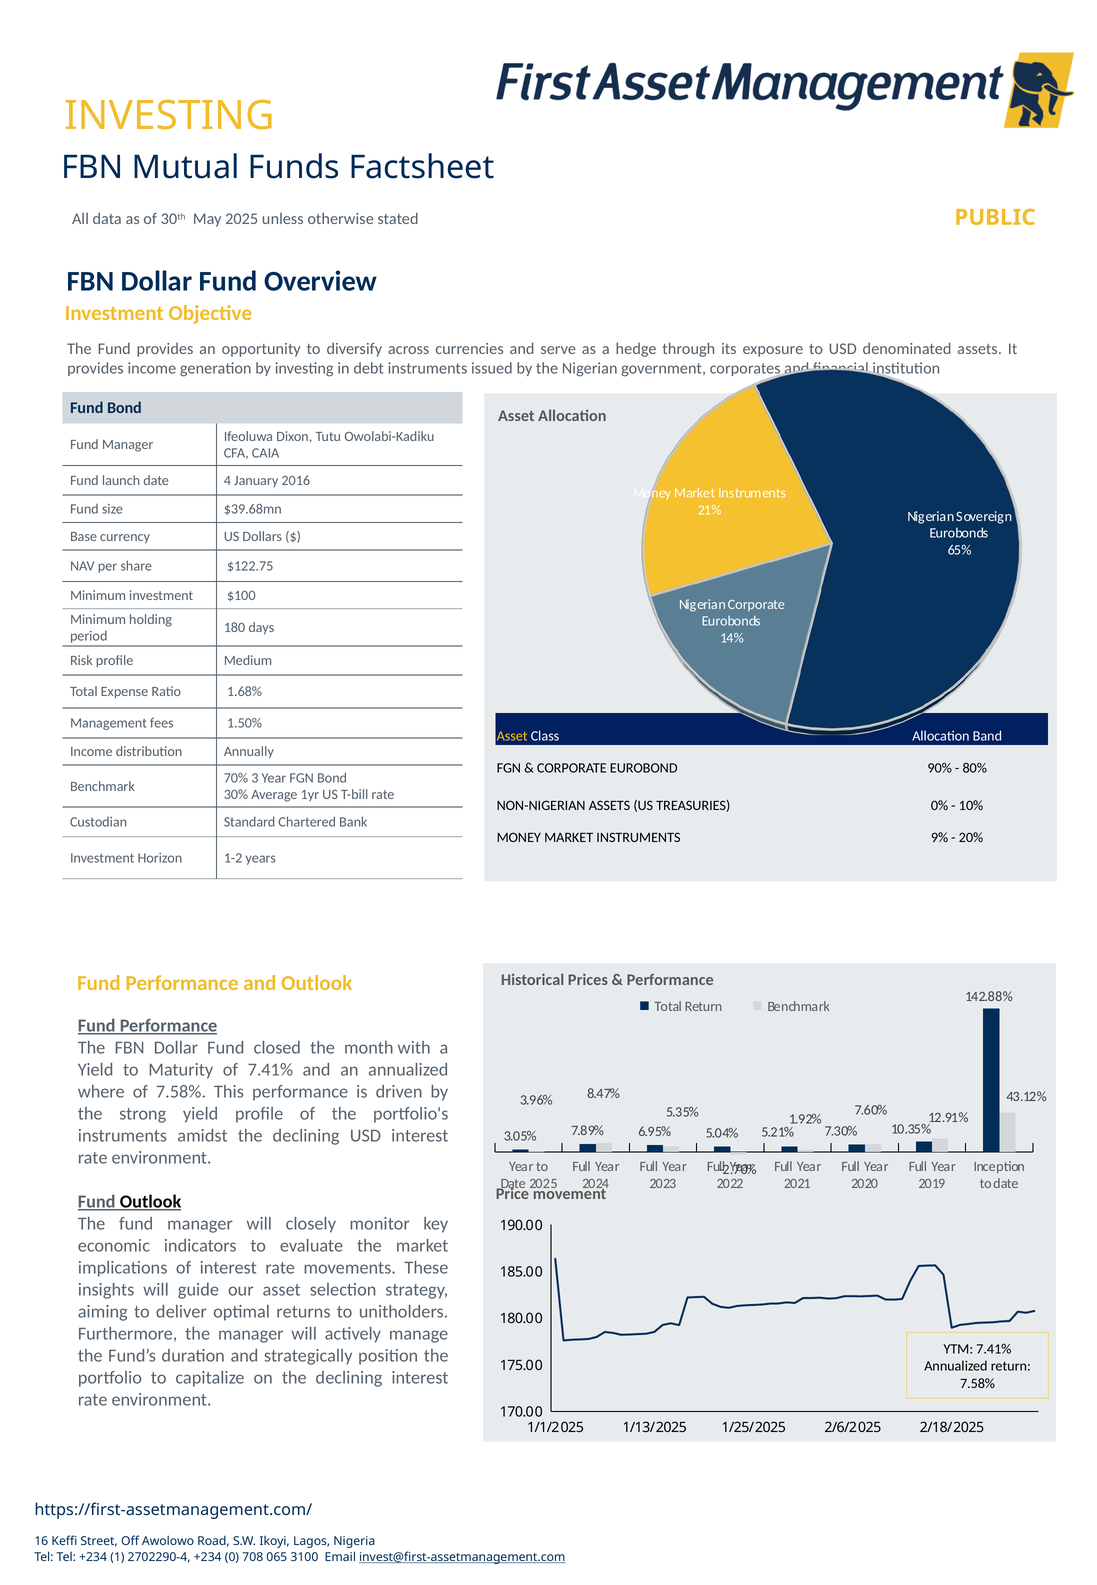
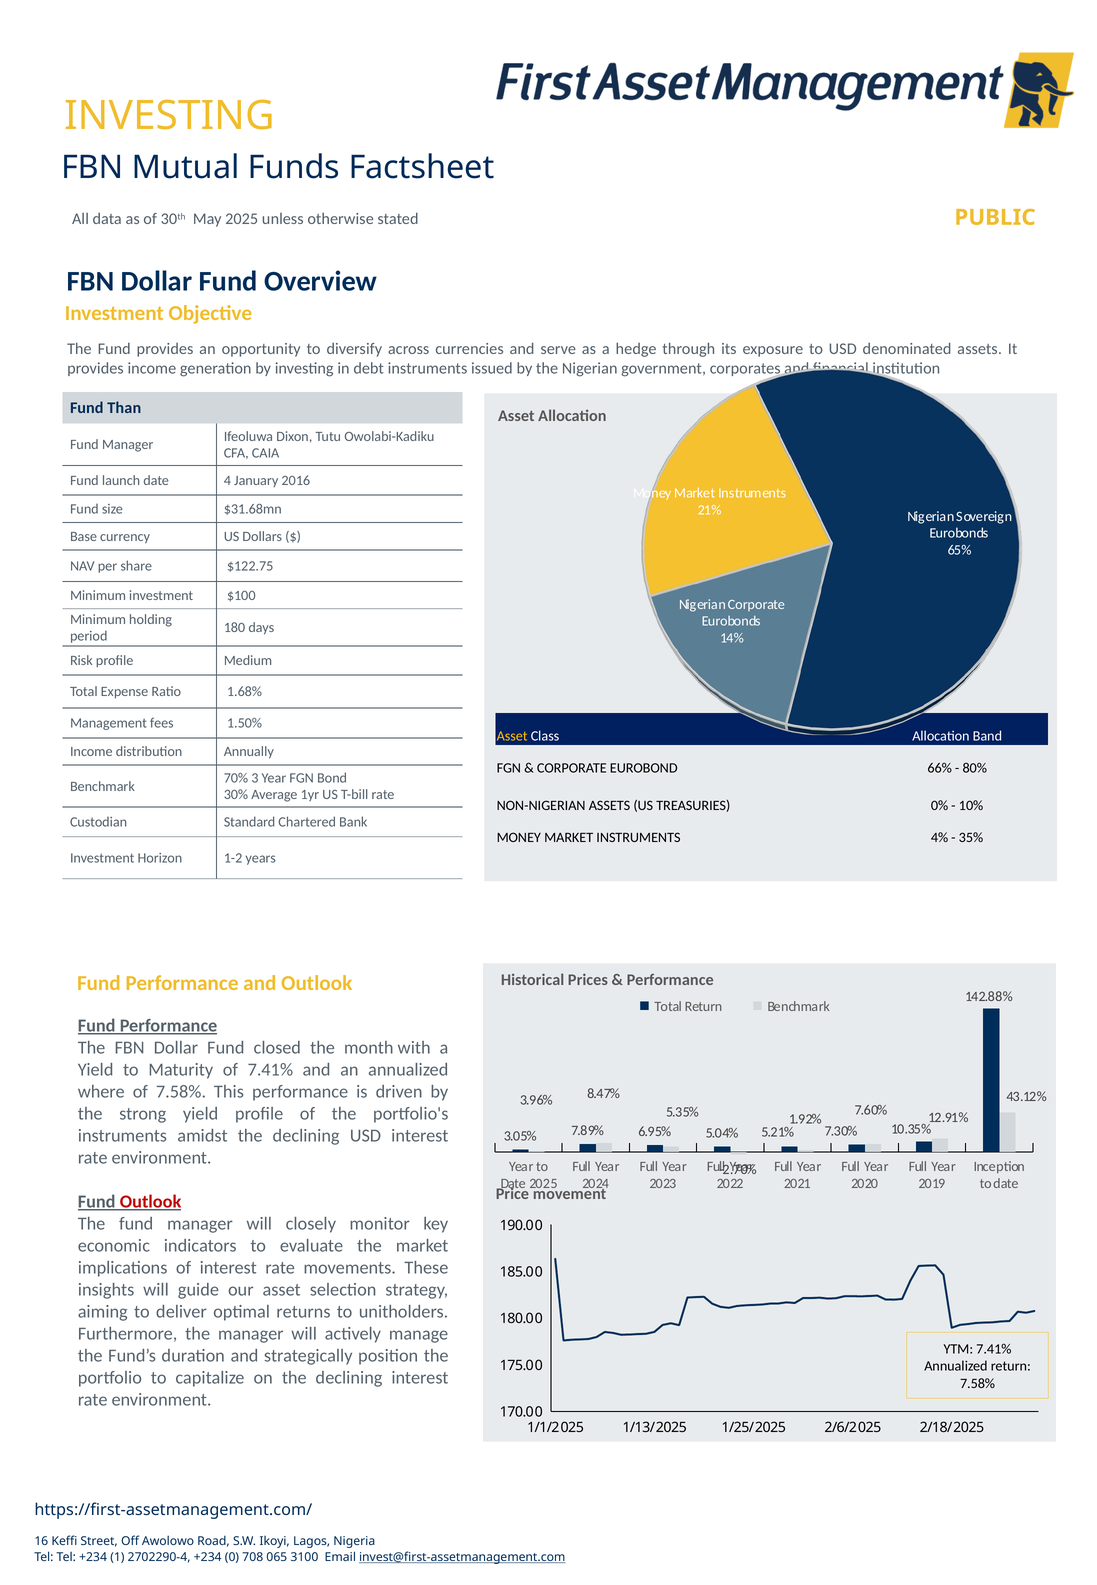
Fund Bond: Bond -> Than (124, 408)
$39.68mn: $39.68mn -> $31.68mn (253, 509)
90%: 90% -> 66% (940, 768)
9%: 9% -> 4% (940, 837)
20%: 20% -> 35% (971, 837)
Outlook colour: black -> red (151, 1202)
